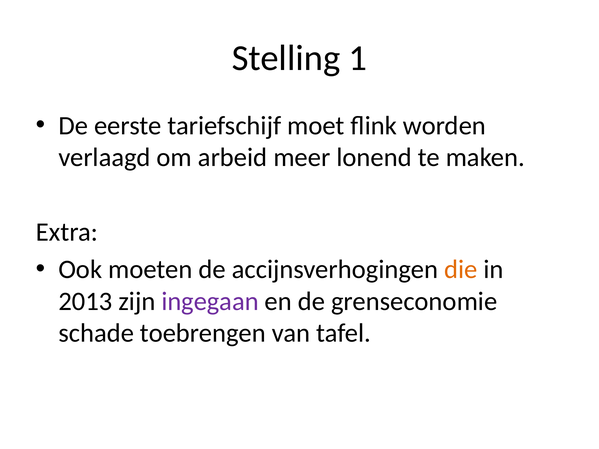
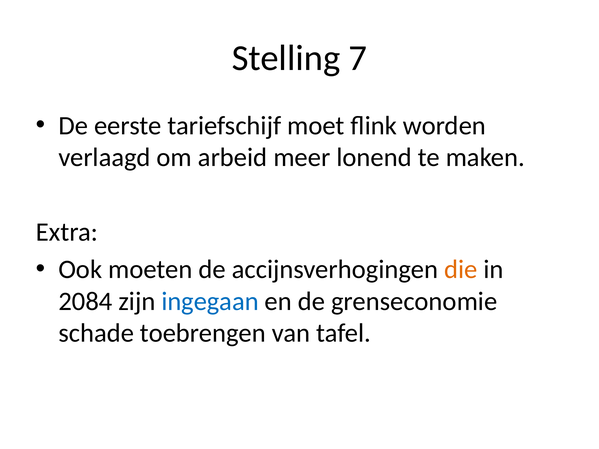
1: 1 -> 7 (358, 58)
2013: 2013 -> 2084 (85, 301)
ingegaan colour: purple -> blue (210, 301)
